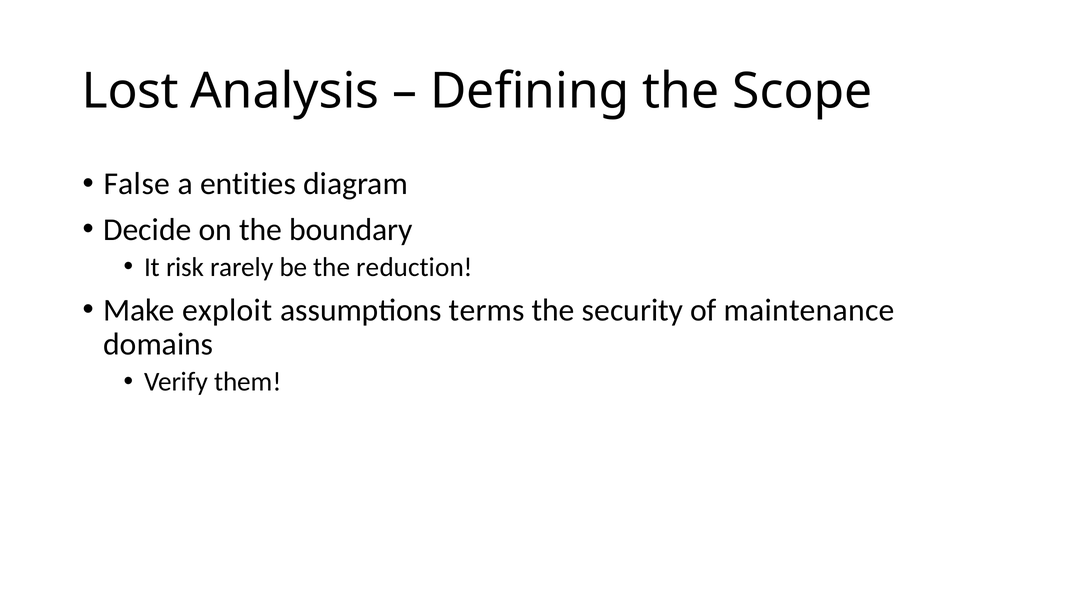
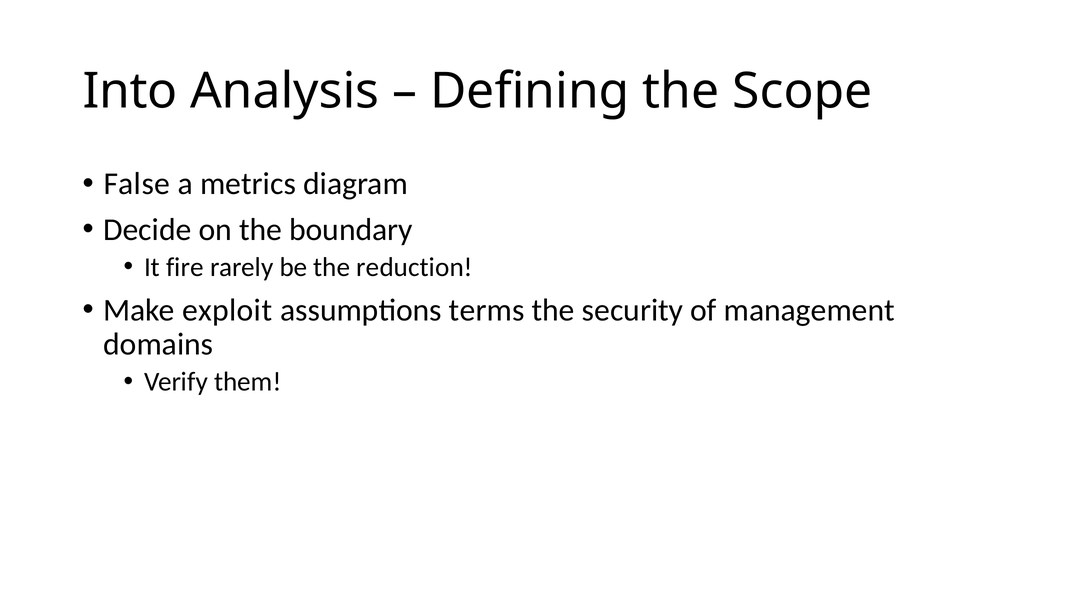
Lost: Lost -> Into (130, 91)
entities: entities -> metrics (248, 184)
risk: risk -> fire (185, 267)
maintenance: maintenance -> management (809, 310)
